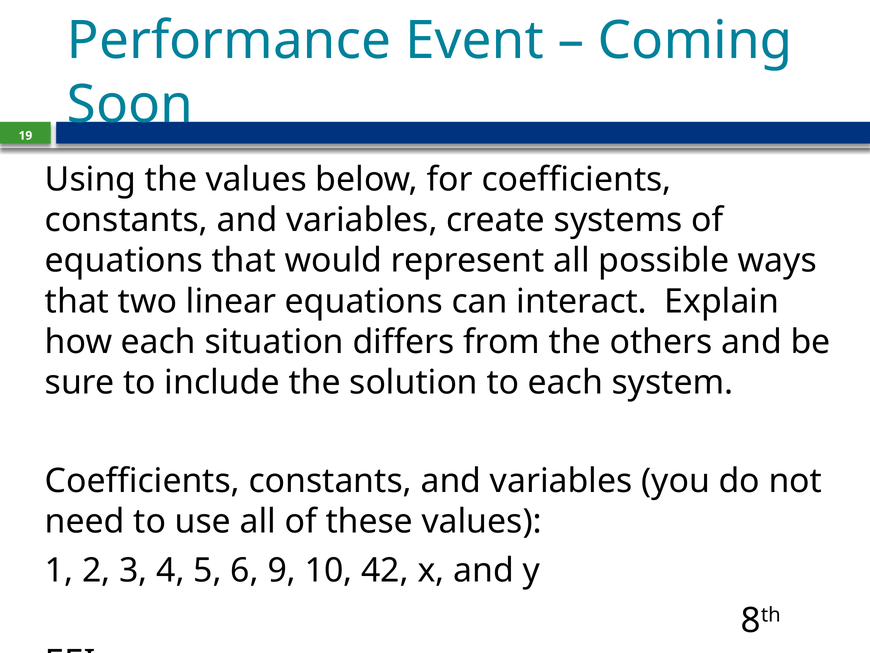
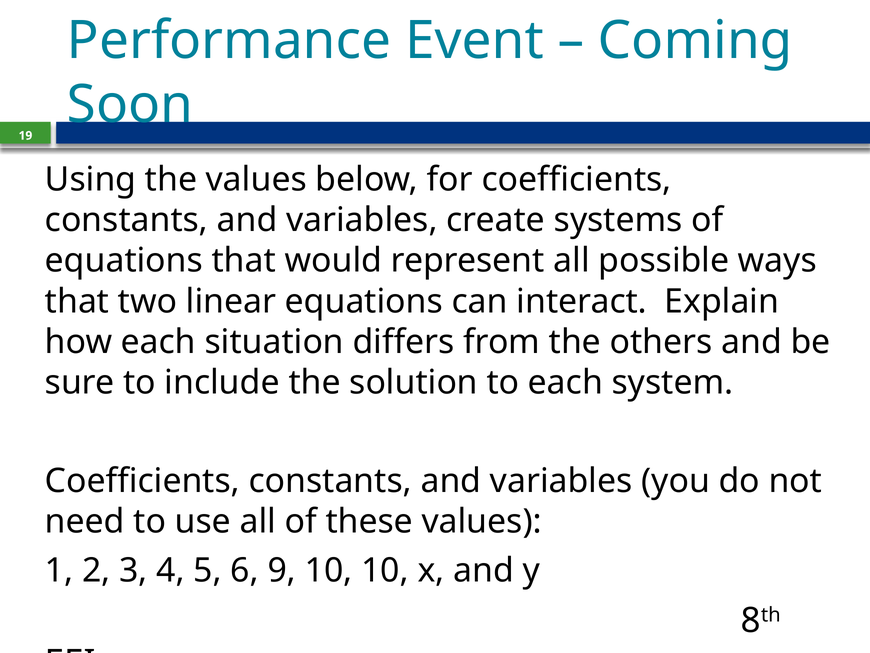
10 42: 42 -> 10 (385, 570)
